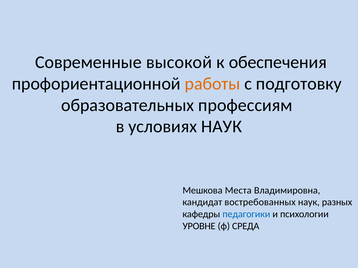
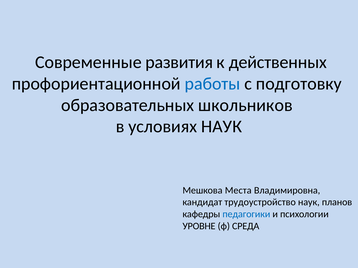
высокой: высокой -> развития (179, 62)
обеспечения: обеспечения -> действенных (278, 62)
работы colour: orange -> blue (212, 84)
профессиям: профессиям -> школьников (245, 105)
востребованных: востребованных -> трудоустройство (260, 203)
разных: разных -> планов (337, 203)
